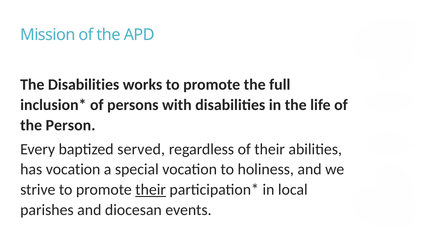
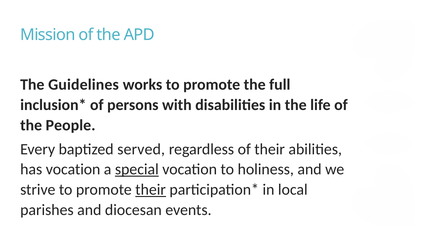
The Disabilities: Disabilities -> Guidelines (84, 84)
Person: Person -> People (71, 125)
special underline: none -> present (137, 169)
